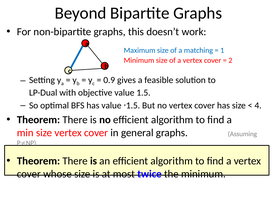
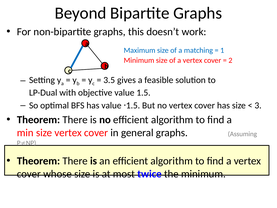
0.9: 0.9 -> 3.5 (109, 80)
4: 4 -> 3 (258, 105)
